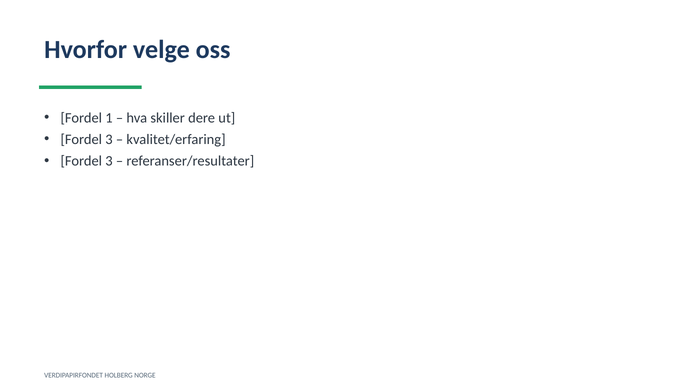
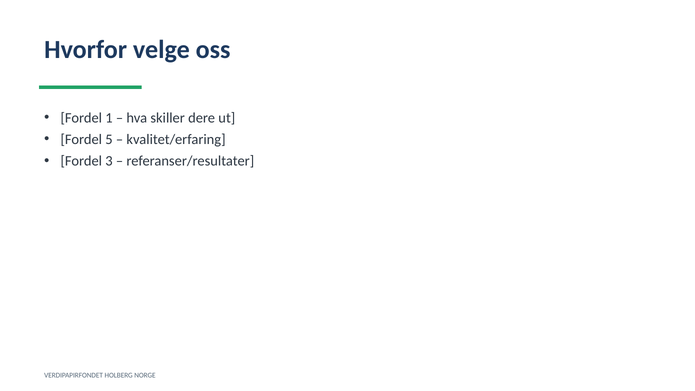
3: 3 -> 5 (109, 139)
